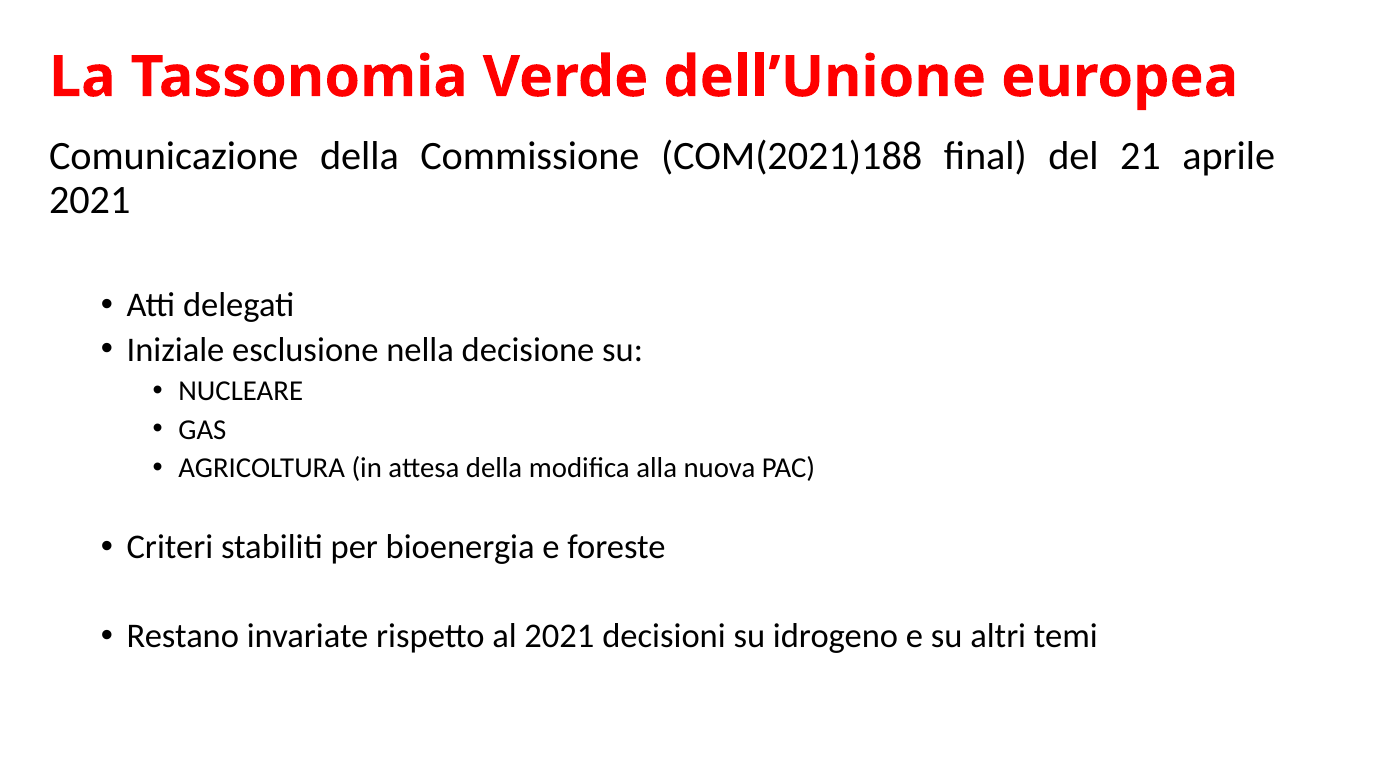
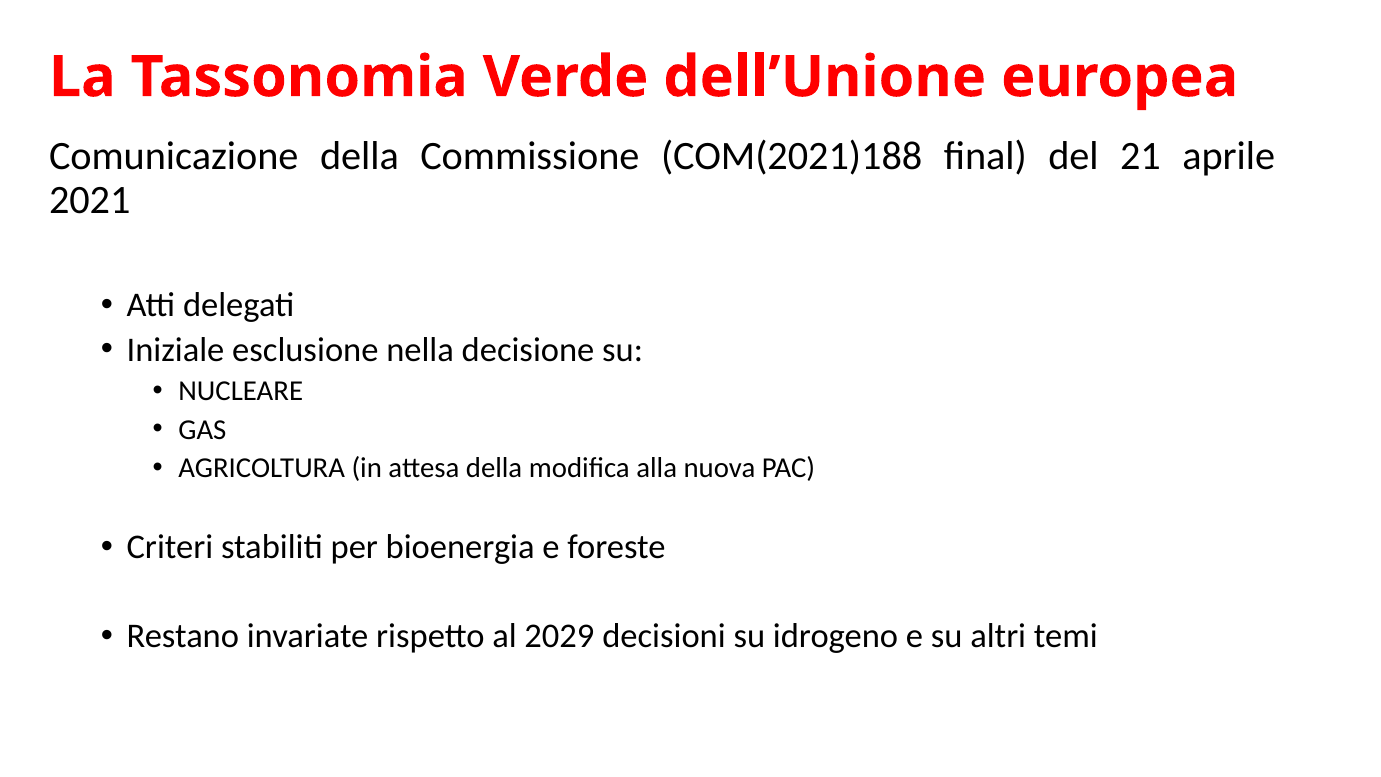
al 2021: 2021 -> 2029 (559, 636)
